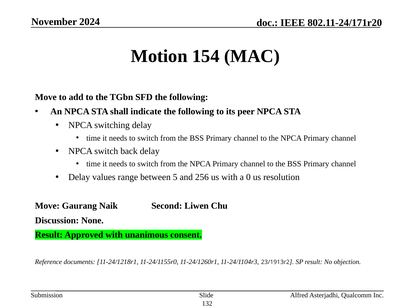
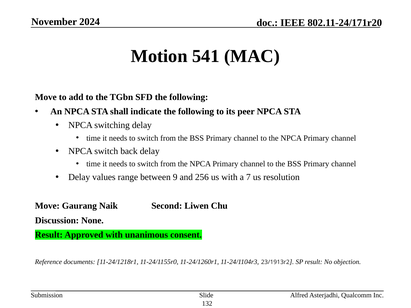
154: 154 -> 541 (206, 56)
5: 5 -> 9 (175, 177)
0: 0 -> 7 (248, 177)
